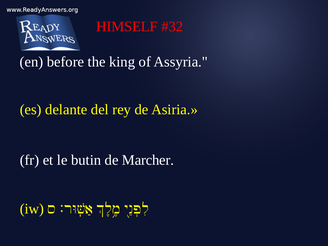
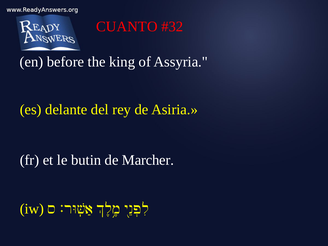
HIMSELF: HIMSELF -> CUANTO (127, 27)
